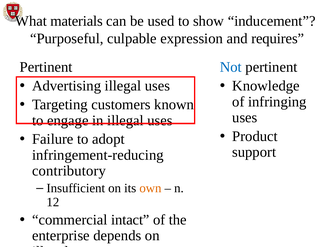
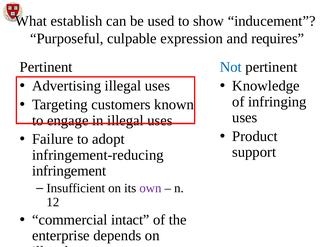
materials: materials -> establish (76, 21)
contributory: contributory -> infringement (69, 171)
own colour: orange -> purple (150, 188)
